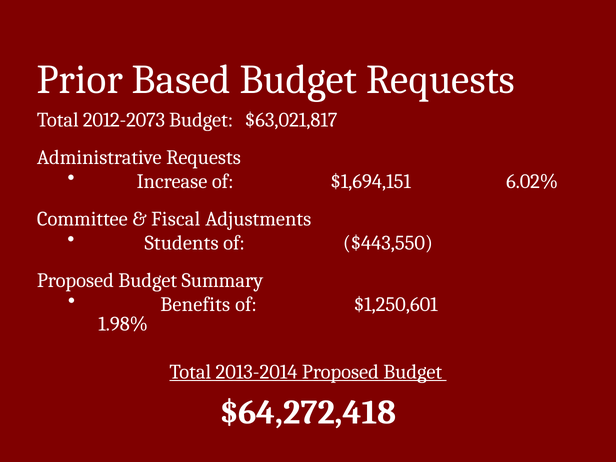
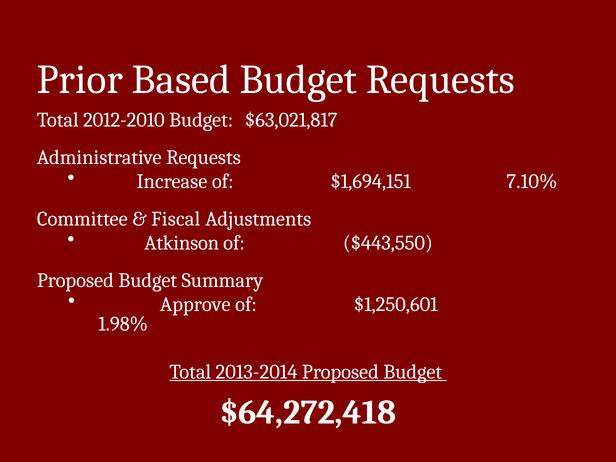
2012-2073: 2012-2073 -> 2012-2010 (124, 120)
6.02%: 6.02% -> 7.10% (532, 181)
Students: Students -> Atkinson (182, 243)
Benefits: Benefits -> Approve (195, 304)
